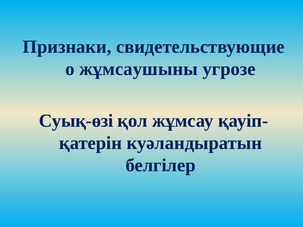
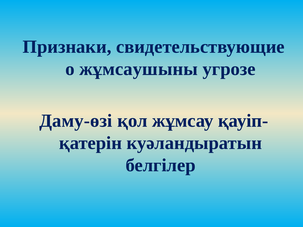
Суық-өзі: Суық-өзі -> Даму-өзі (76, 121)
